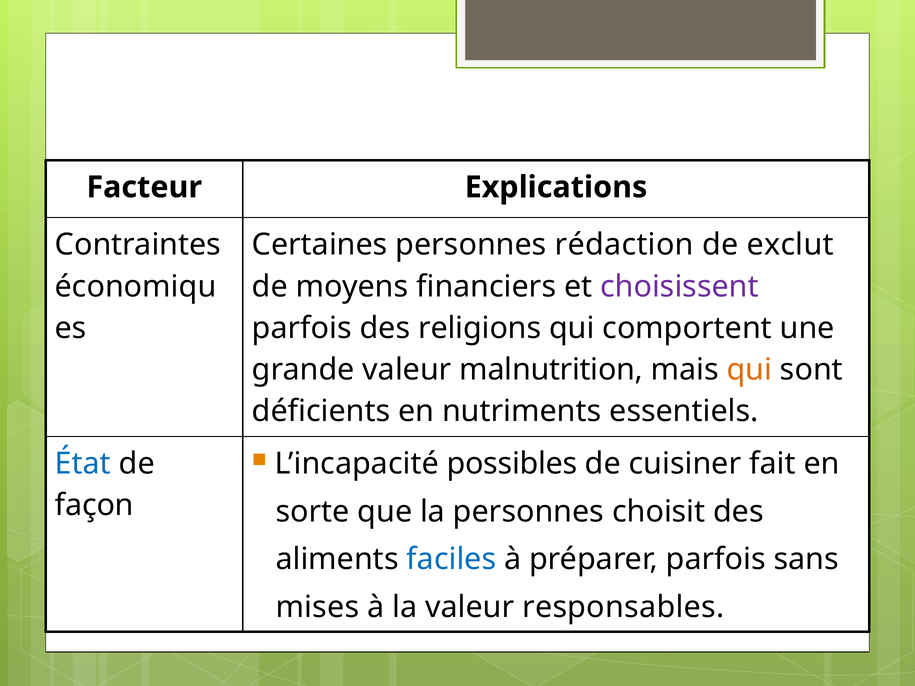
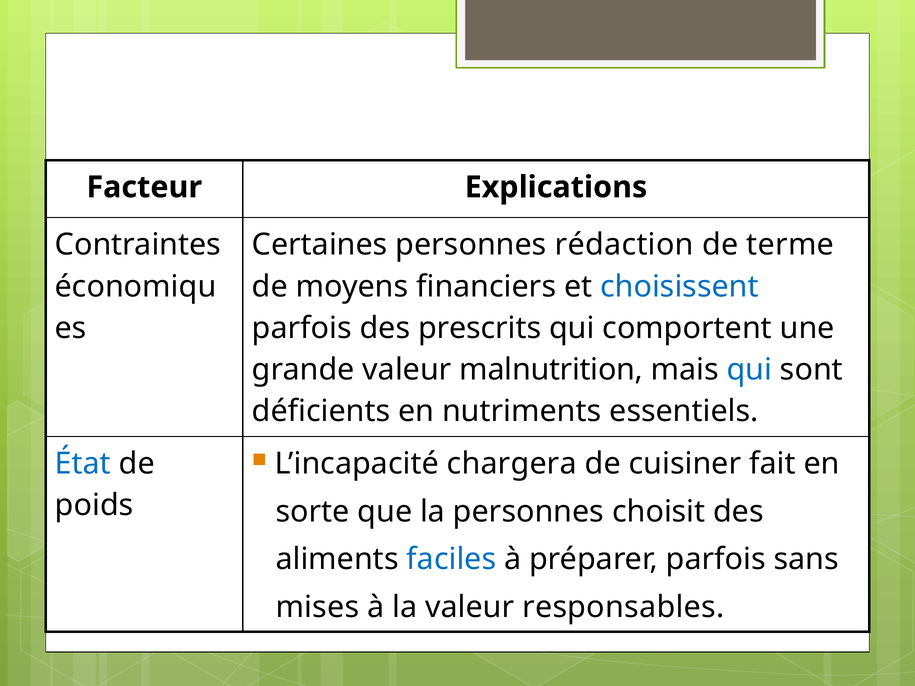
exclut: exclut -> terme (790, 245)
choisissent colour: purple -> blue (679, 287)
religions: religions -> prescrits (480, 328)
qui colour: orange -> blue (749, 370)
possibles: possibles -> chargera (512, 464)
façon: façon -> poids (94, 506)
